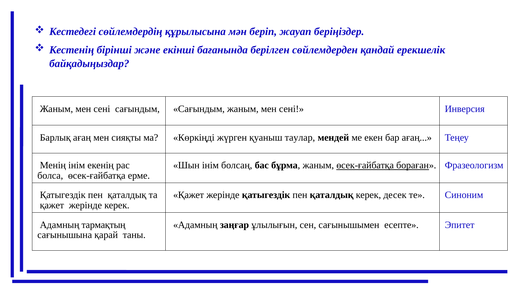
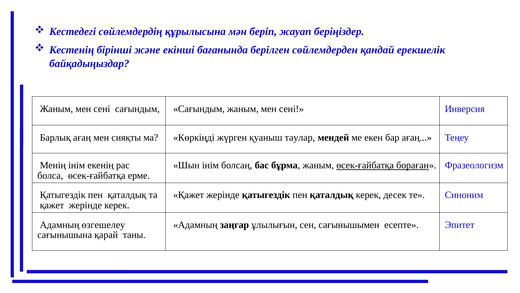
тармақтың: тармақтың -> өзгешелеу (103, 224)
